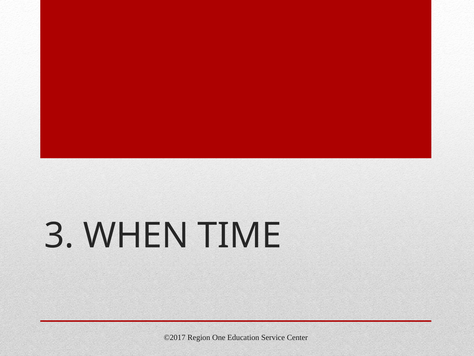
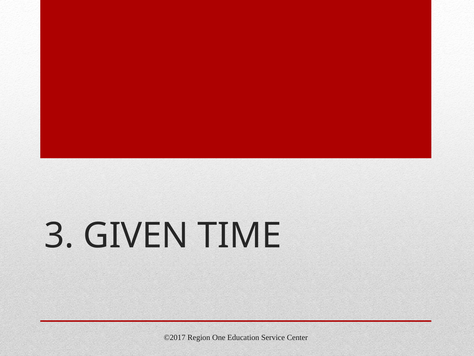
WHEN: WHEN -> GIVEN (136, 236)
